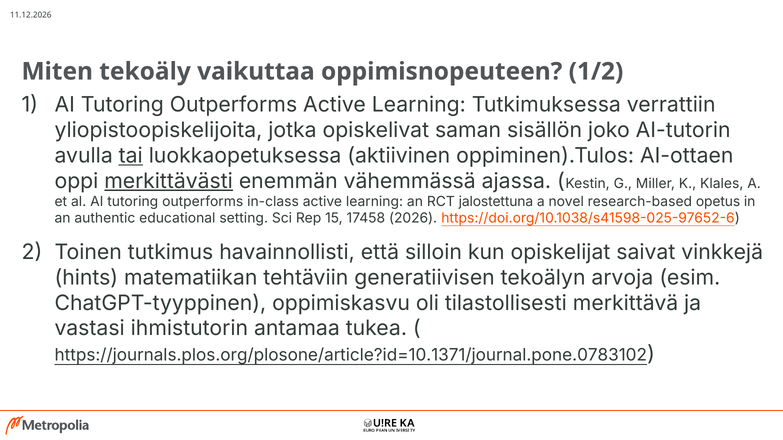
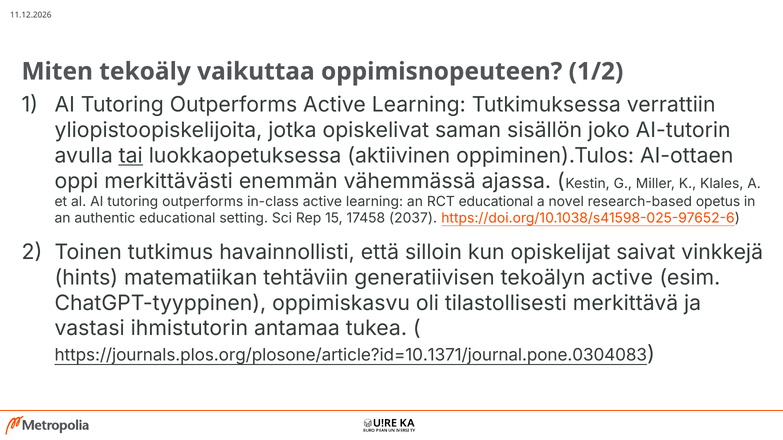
merkittävästi underline: present -> none (169, 181)
RCT jalostettuna: jalostettuna -> educational (496, 202)
2026: 2026 -> 2037 (413, 219)
tekoälyn arvoja: arvoja -> active (622, 278)
https://journals.plos.org/plosone/article?id=10.1371/journal.pone.0783102: https://journals.plos.org/plosone/article?id=10.1371/journal.pone.0783102 -> https://journals.plos.org/plosone/article?id=10.1371/journal.pone.0304083 (351, 356)
